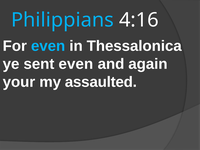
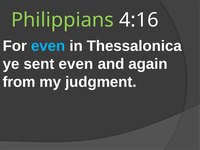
Philippians colour: light blue -> light green (62, 20)
your: your -> from (19, 82)
assaulted: assaulted -> judgment (101, 82)
